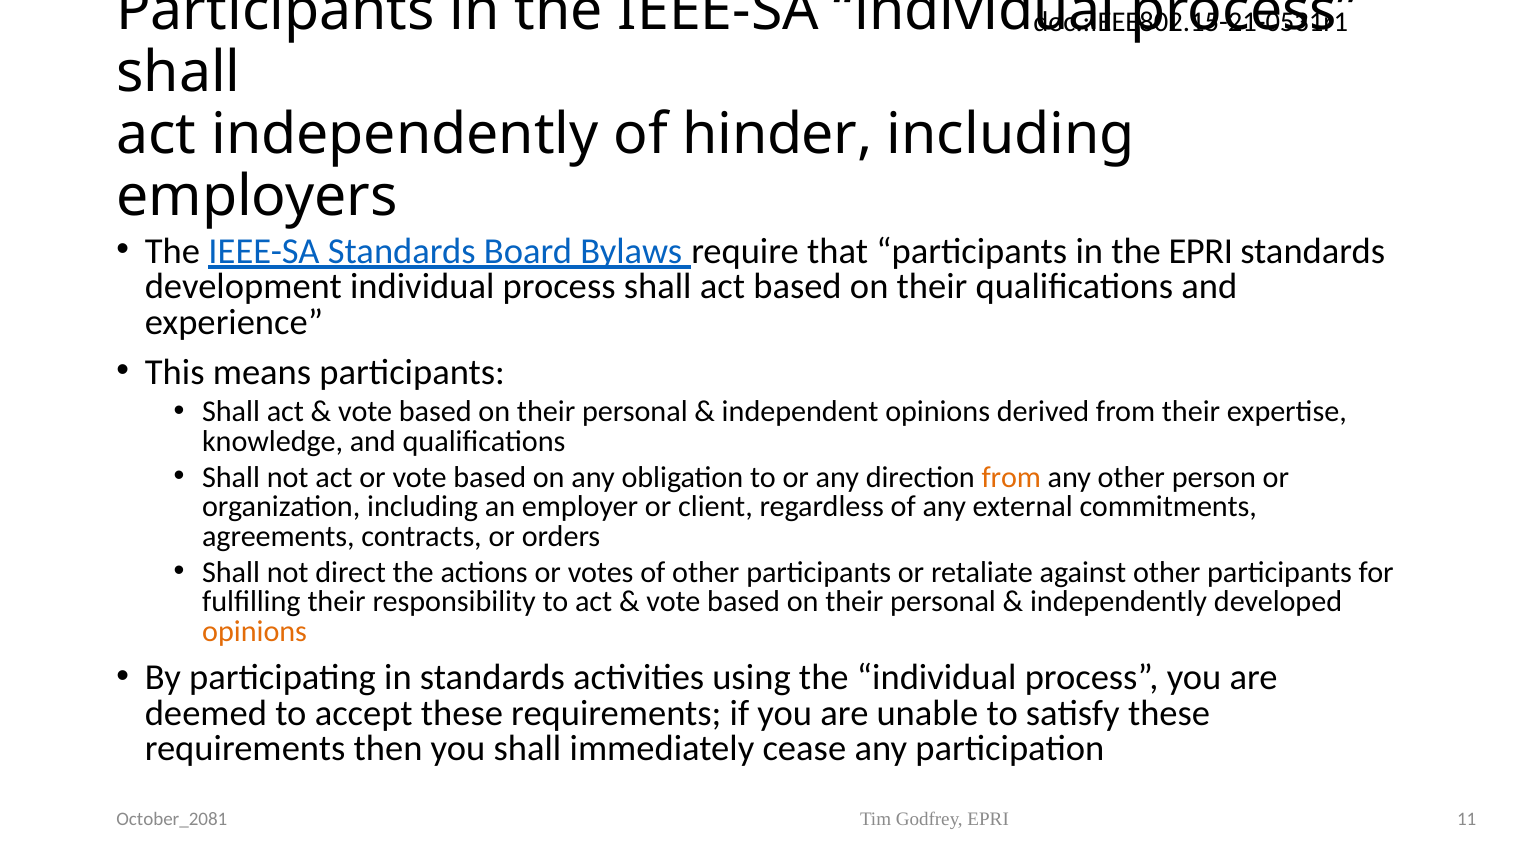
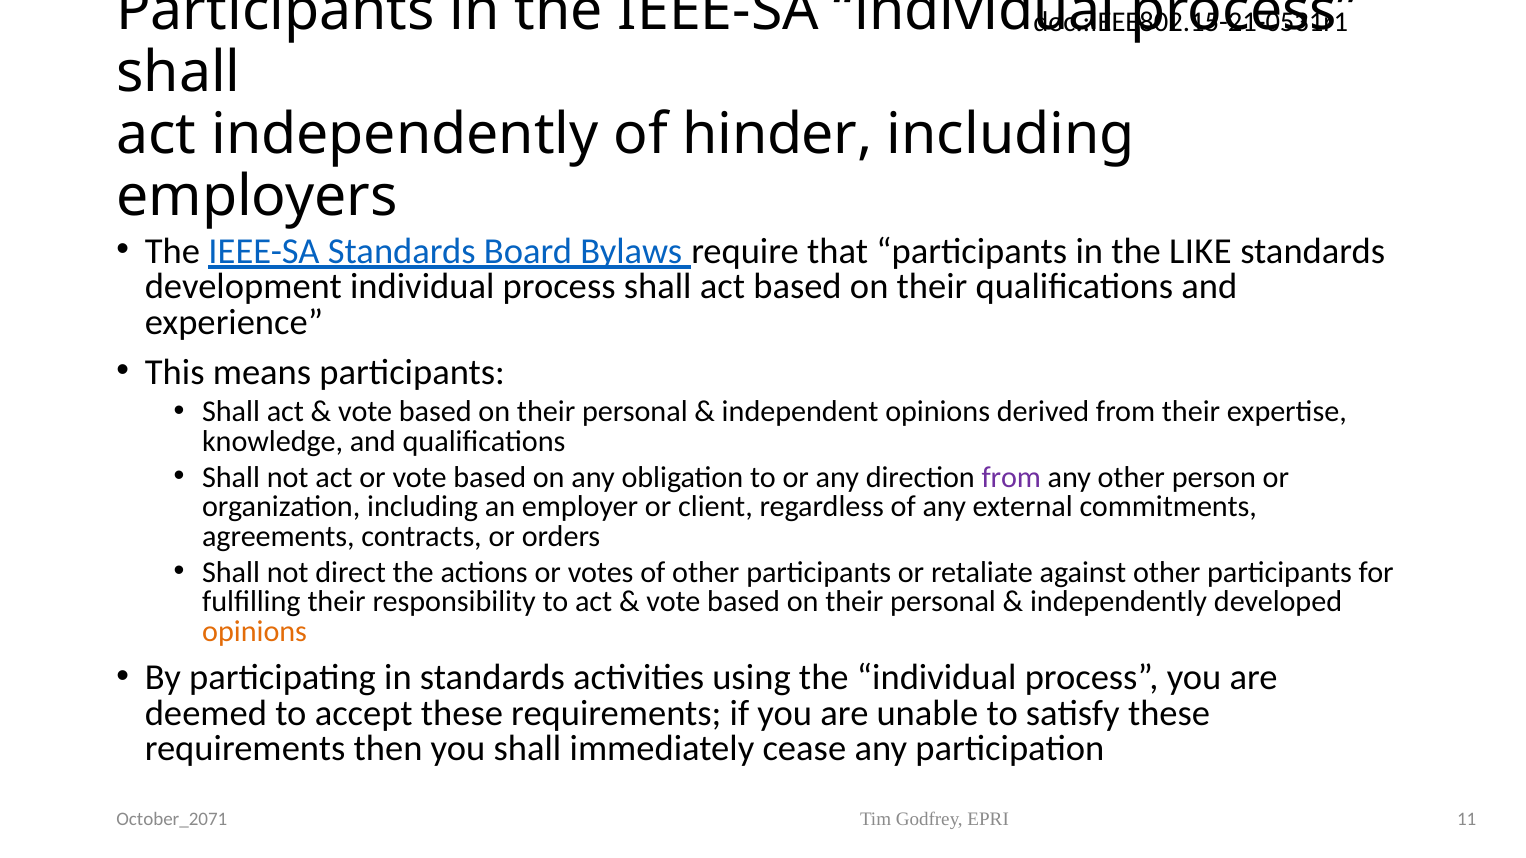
the EPRI: EPRI -> LIKE (1200, 251)
from colour: orange -> purple (1011, 478)
October_2081: October_2081 -> October_2071 (172, 820)
